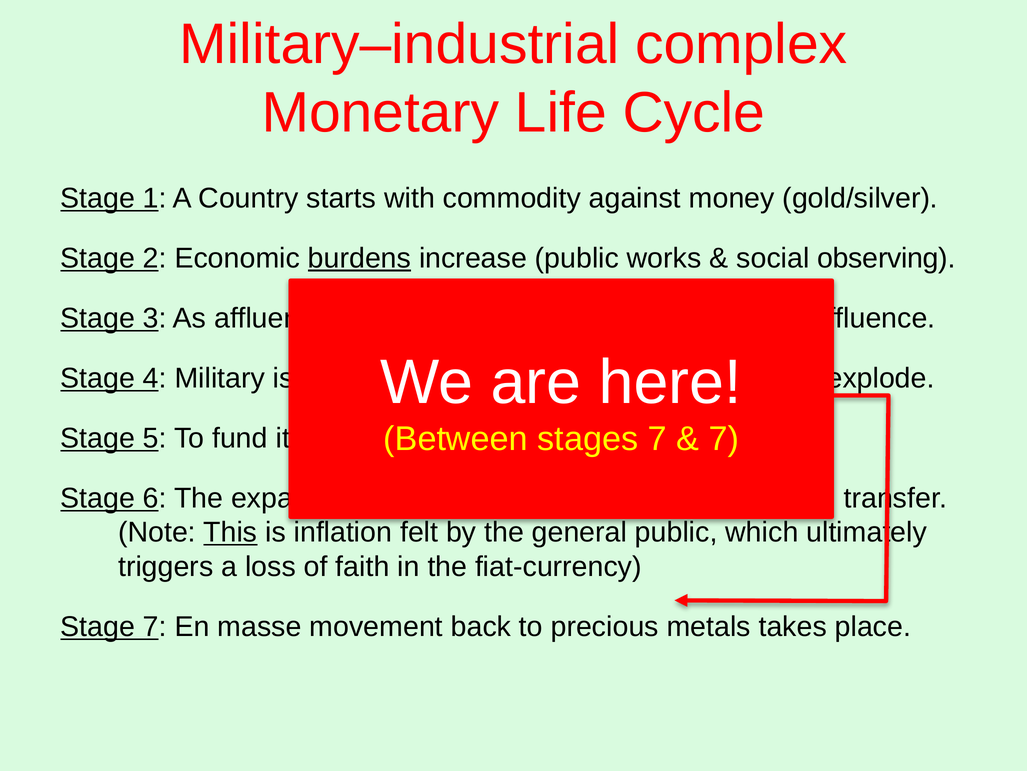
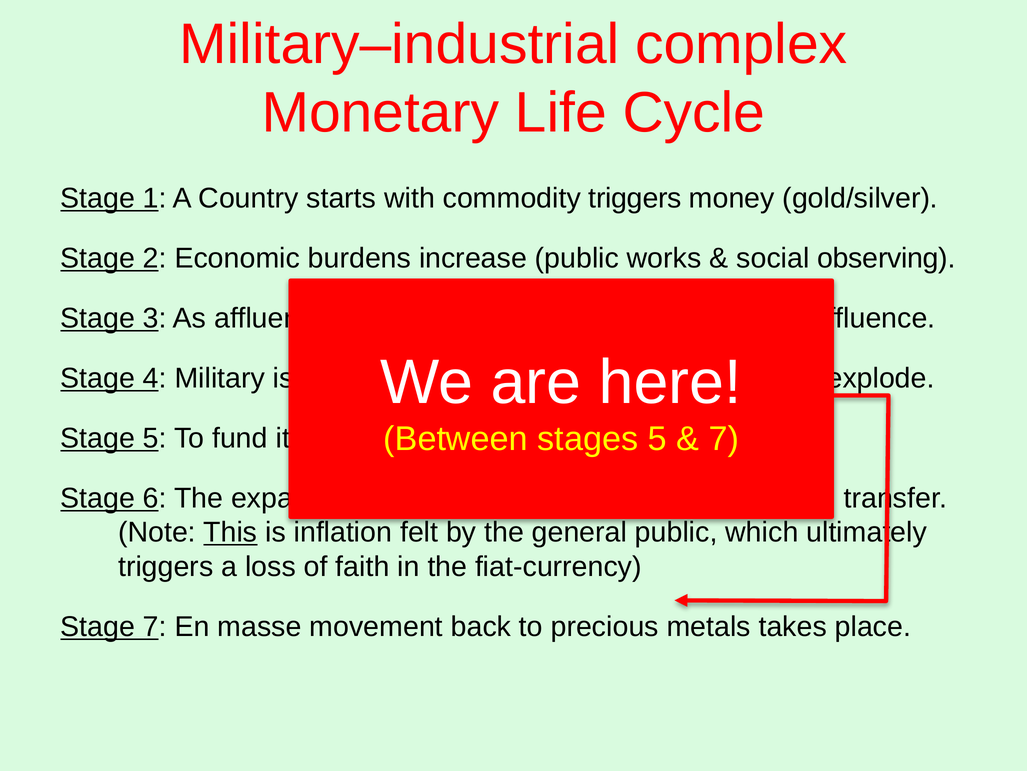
commodity against: against -> triggers (635, 198)
burdens underline: present -> none (359, 258)
7: 7 -> 5 (657, 438)
